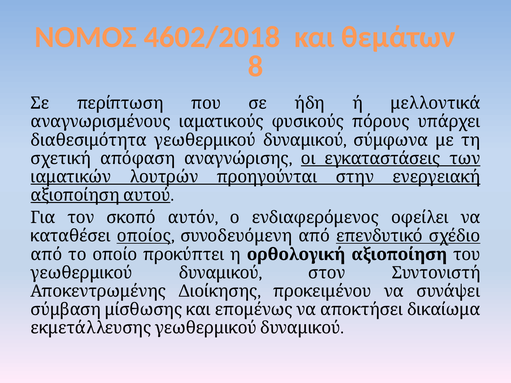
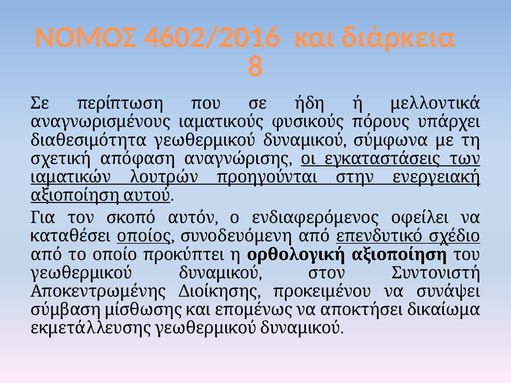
4602/2018: 4602/2018 -> 4602/2016 (212, 37)
θεμάτων: θεμάτων -> διάρκεια (398, 37)
